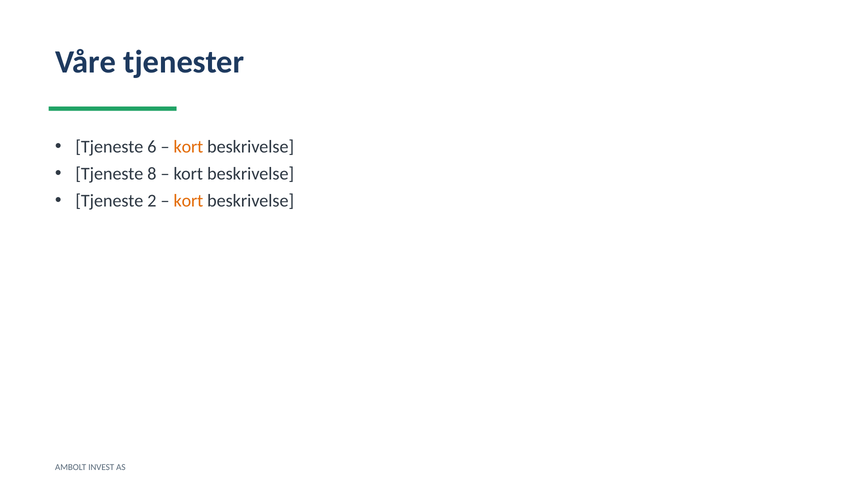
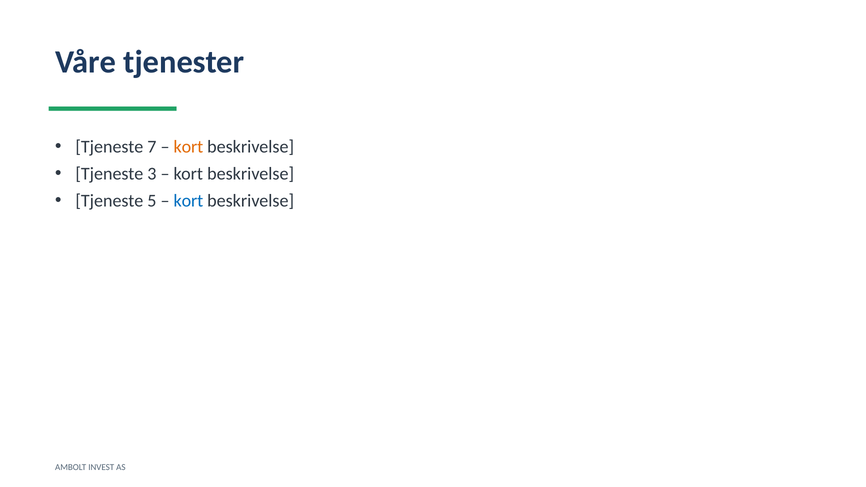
6: 6 -> 7 (152, 147)
8: 8 -> 3 (152, 174)
2: 2 -> 5 (152, 201)
kort colour: orange -> blue (188, 201)
